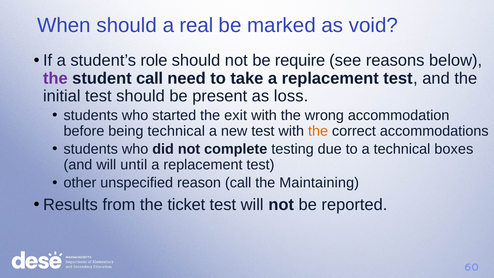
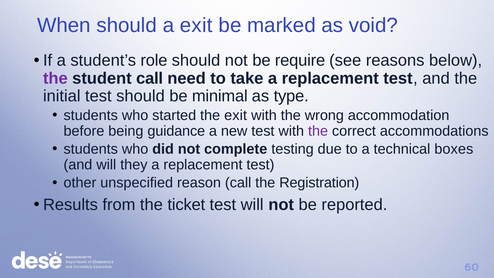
a real: real -> exit (196, 25)
present: present -> minimal (220, 96)
loss: loss -> type (291, 96)
being technical: technical -> guidance (176, 131)
the colour: orange -> purple (318, 131)
until: until -> they (134, 165)
Maintaining: Maintaining -> Registration (319, 183)
